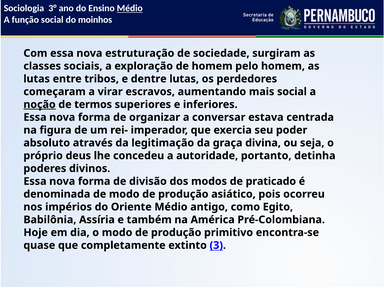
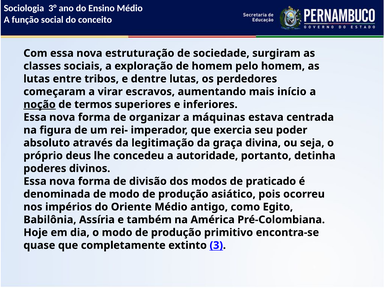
Médio underline: present -> none (130, 8)
moinhos: moinhos -> conceito (95, 20)
mais social: social -> início (292, 92)
conversar: conversar -> máquinas (219, 117)
